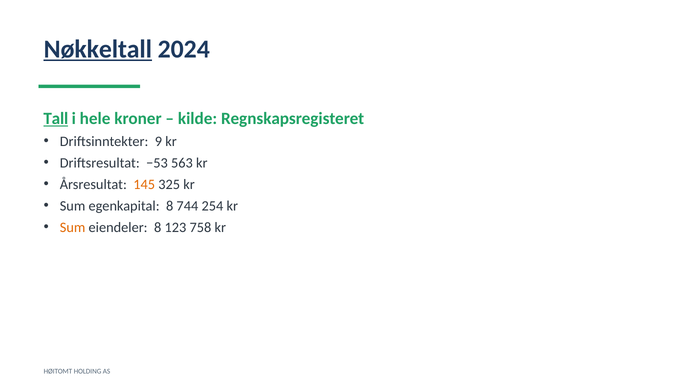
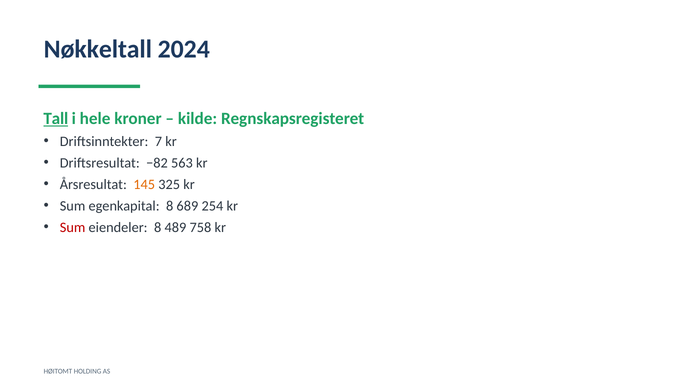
Nøkkeltall underline: present -> none (98, 49)
9: 9 -> 7 (158, 141)
−53: −53 -> −82 (157, 163)
744: 744 -> 689 (187, 206)
Sum colour: orange -> red (73, 227)
123: 123 -> 489 (175, 227)
